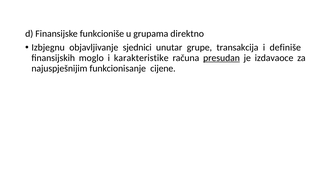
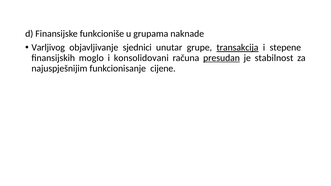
direktno: direktno -> naknade (187, 34)
Izbjegnu: Izbjegnu -> Varljivog (48, 48)
transakcija underline: none -> present (237, 48)
definiše: definiše -> stepene (285, 48)
karakteristike: karakteristike -> konsolidovani (141, 58)
izdavaoce: izdavaoce -> stabilnost (274, 58)
